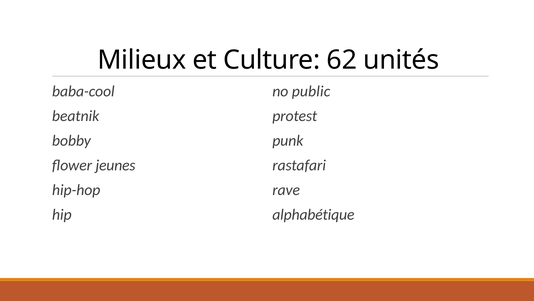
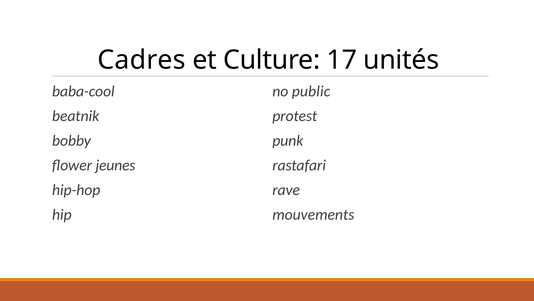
Milieux: Milieux -> Cadres (142, 60)
62: 62 -> 17 (342, 60)
alphabétique: alphabétique -> mouvements (313, 214)
